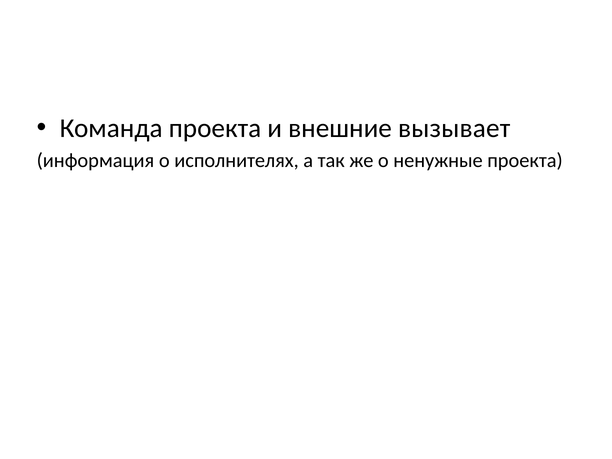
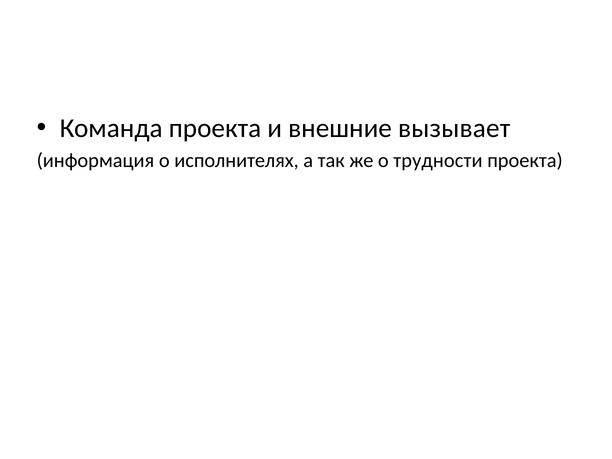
ненужные: ненужные -> трудности (438, 161)
